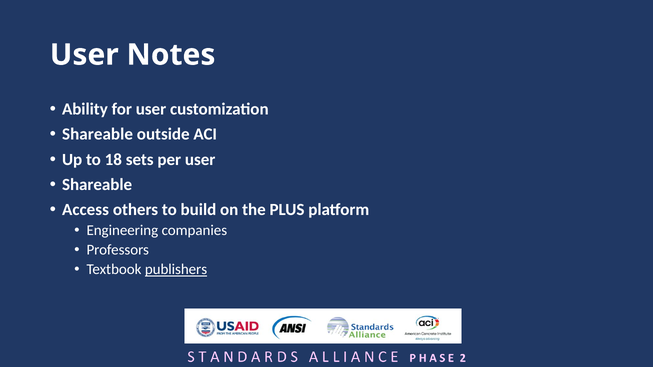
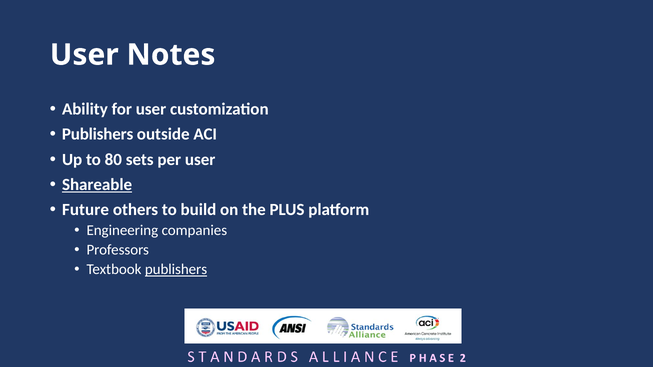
Shareable: Shareable -> Publishers (98, 134)
18: 18 -> 80 (113, 160)
Shareable underline: none -> present (97, 185)
Access: Access -> Future (85, 210)
